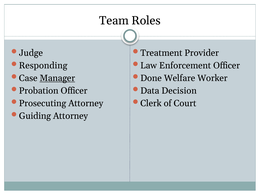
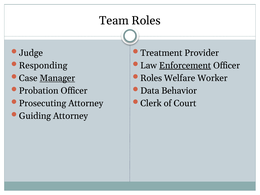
Enforcement underline: none -> present (185, 65)
Done: Done -> Roles (151, 78)
Decision: Decision -> Behavior (179, 91)
